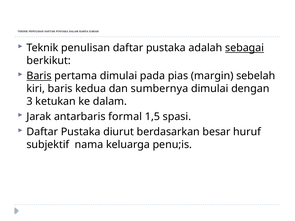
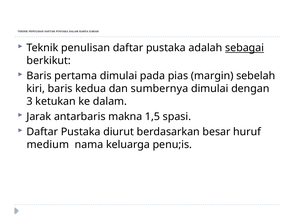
Baris underline: present -> none (39, 76)
formal: formal -> makna (125, 117)
subjektif: subjektif -> medium (48, 145)
